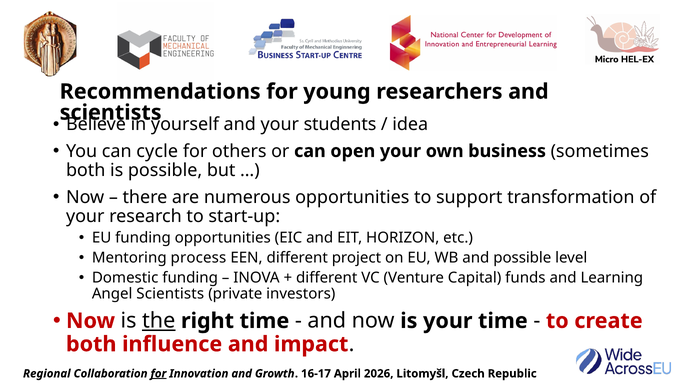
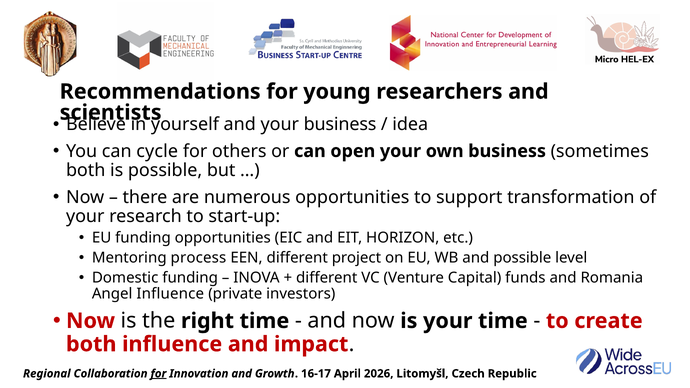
your students: students -> business (340, 125)
Learning: Learning -> Romania (612, 278)
Angel Scientists: Scientists -> Influence (170, 294)
the underline: present -> none (159, 321)
